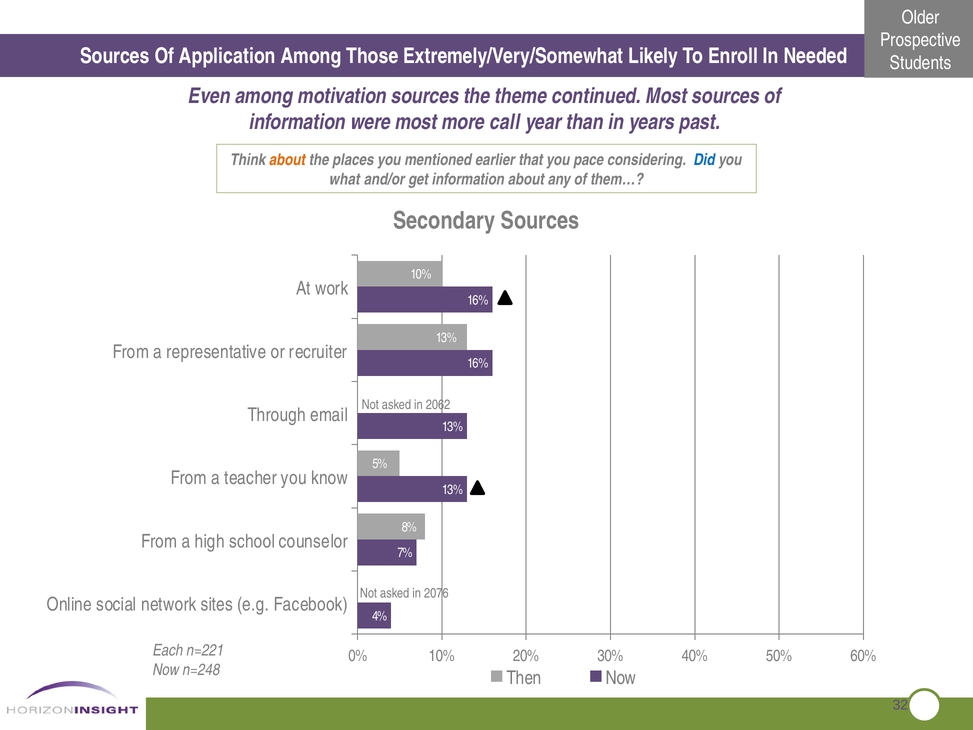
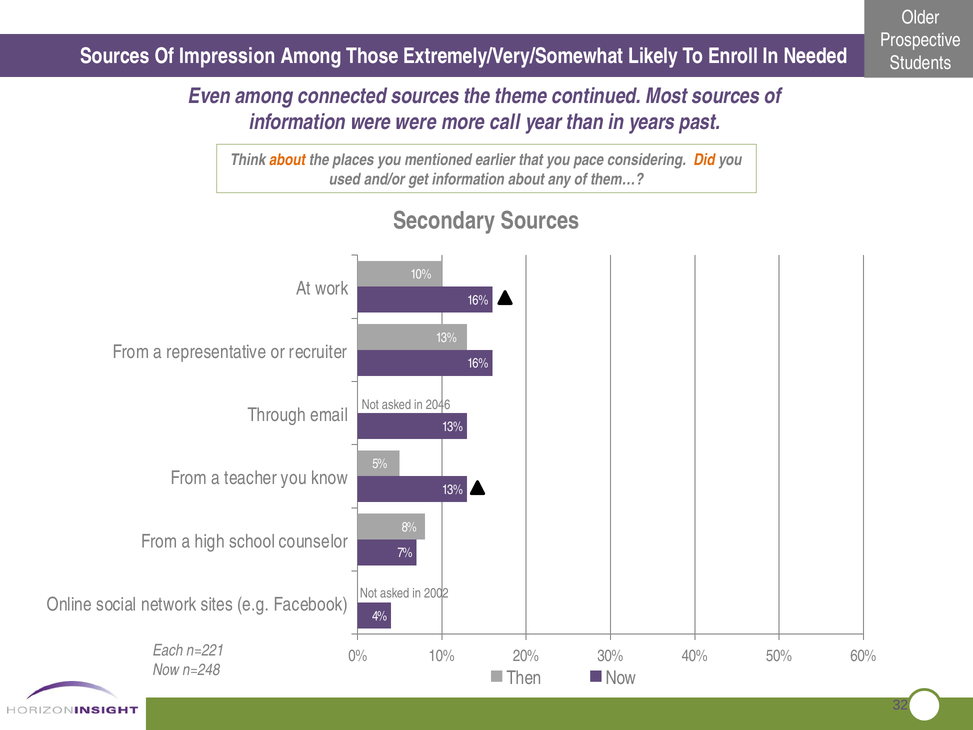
Application: Application -> Impression (227, 56)
motivation: motivation -> connected (342, 96)
were most: most -> were (416, 122)
Did colour: blue -> orange (704, 160)
what: what -> used (345, 179)
2062: 2062 -> 2046 (438, 405)
2076: 2076 -> 2002 (436, 593)
